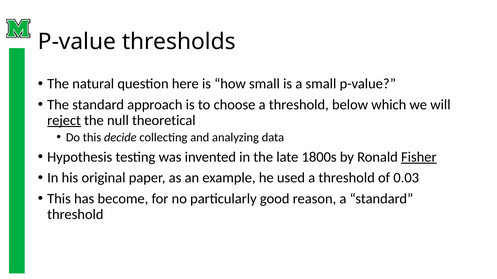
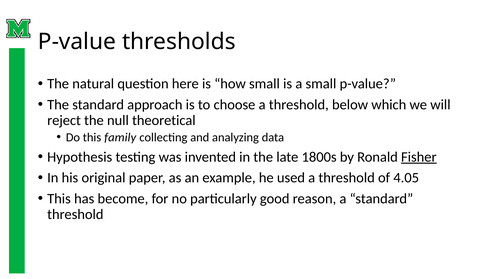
reject underline: present -> none (64, 121)
decide: decide -> family (120, 138)
0.03: 0.03 -> 4.05 (406, 178)
